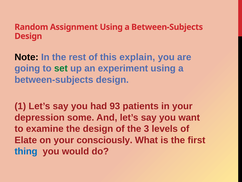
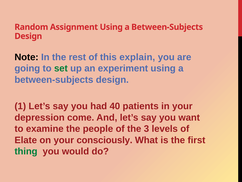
93: 93 -> 40 (115, 106)
some: some -> come (81, 117)
the design: design -> people (98, 128)
thing colour: blue -> green (26, 151)
